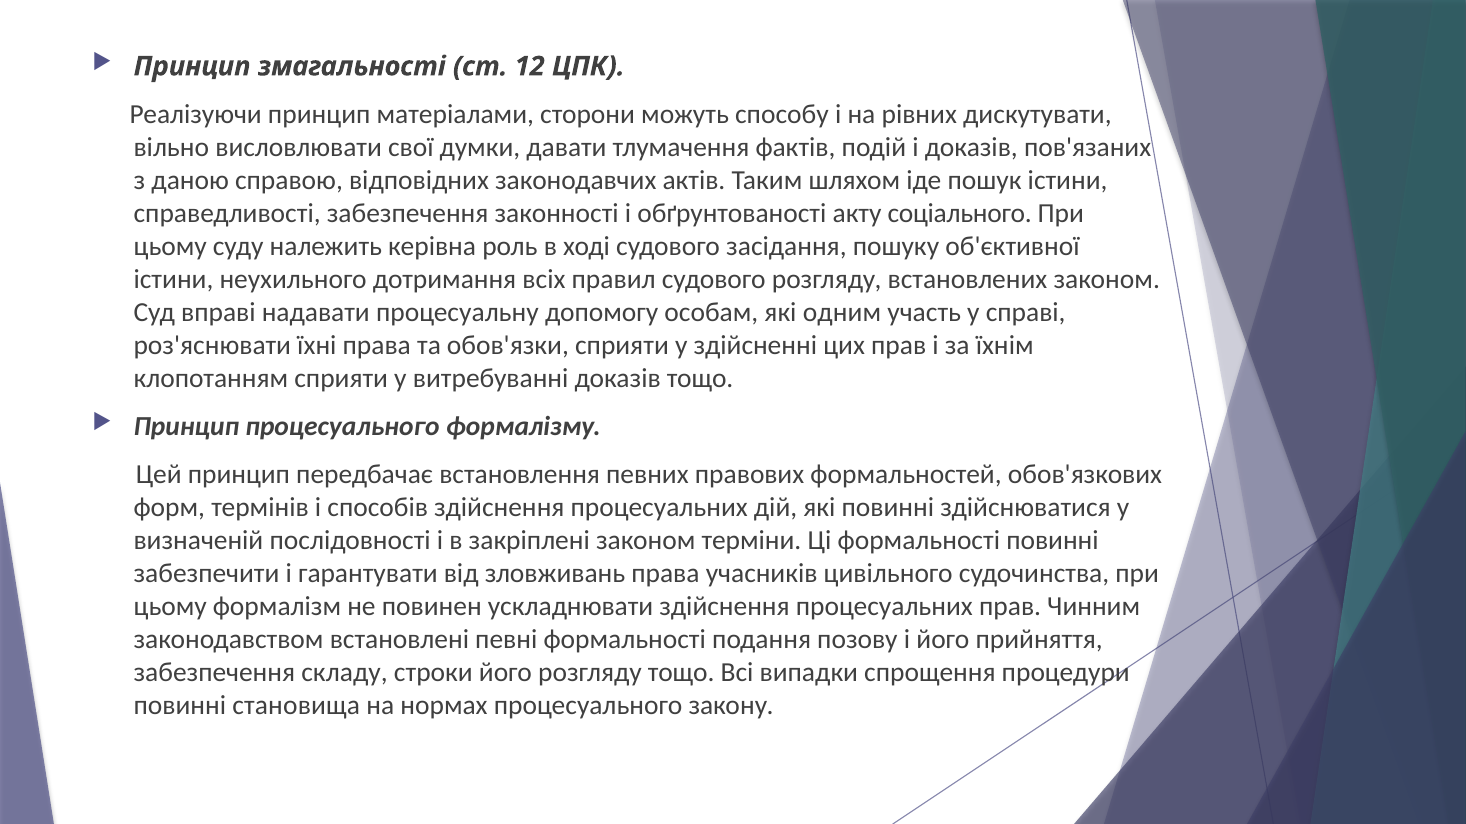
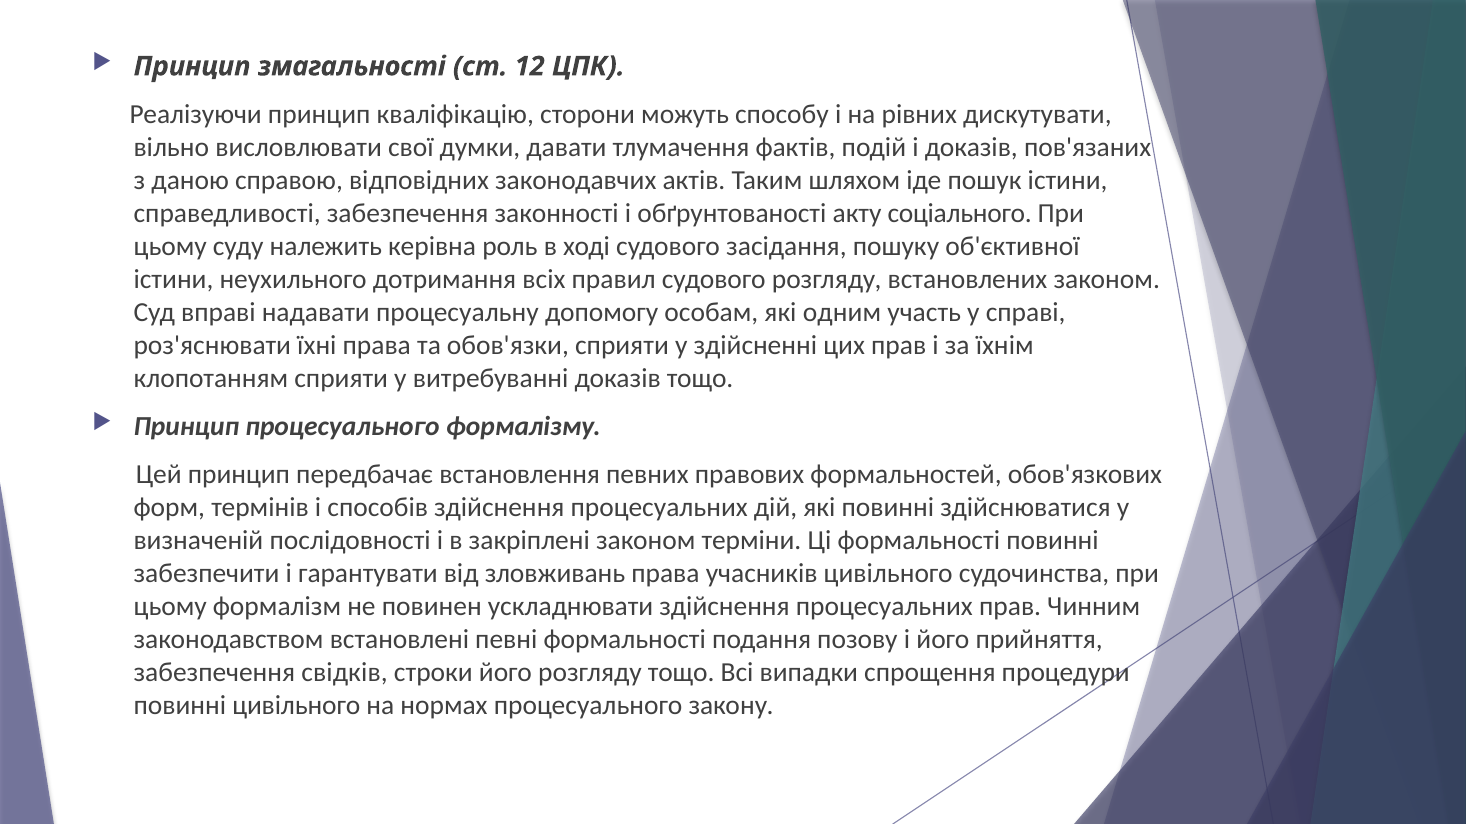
матеріалами: матеріалами -> кваліфікацію (455, 115)
складу: складу -> свідків (344, 673)
повинні становища: становища -> цивільного (296, 706)
